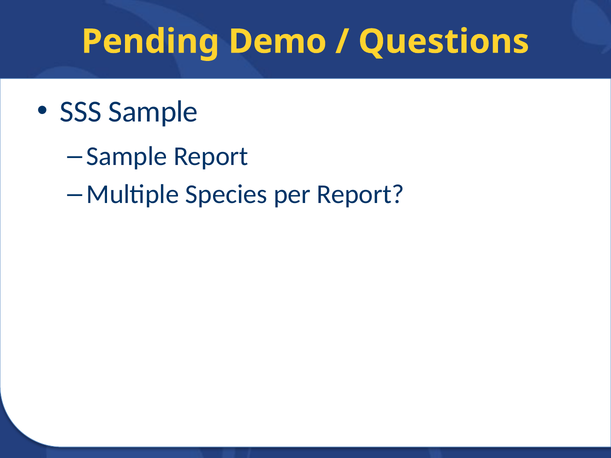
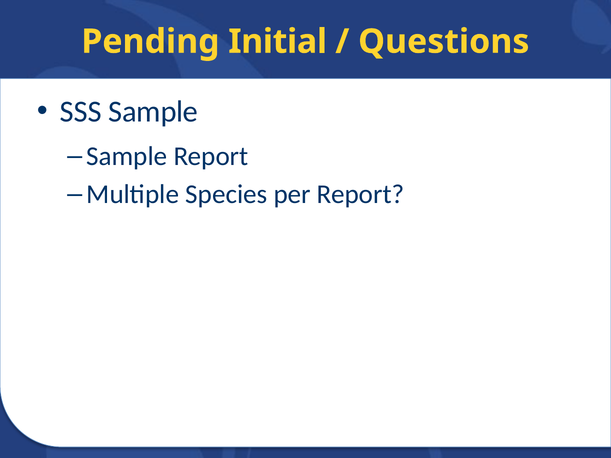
Demo: Demo -> Initial (278, 42)
